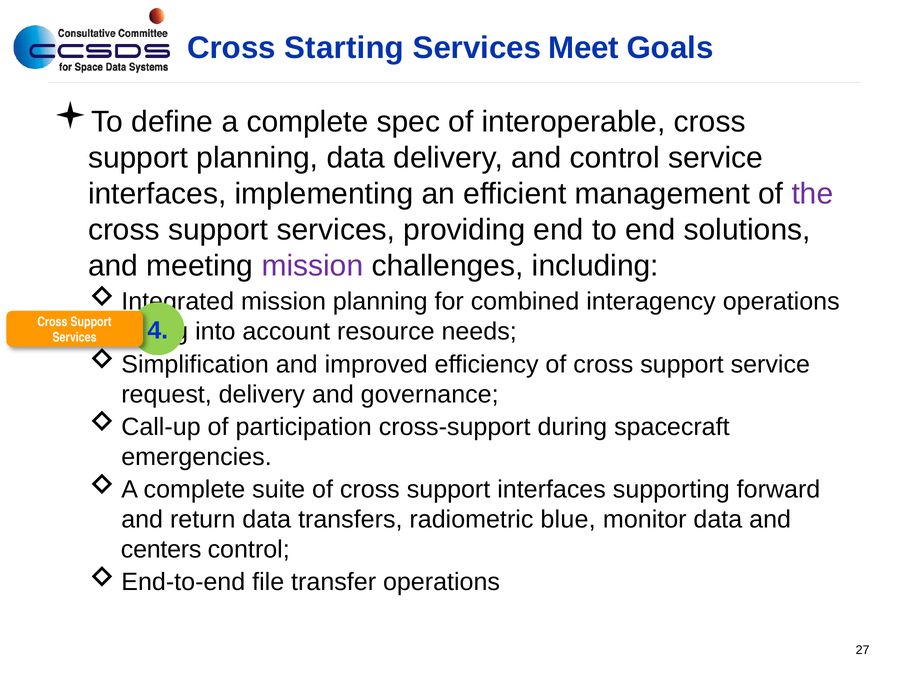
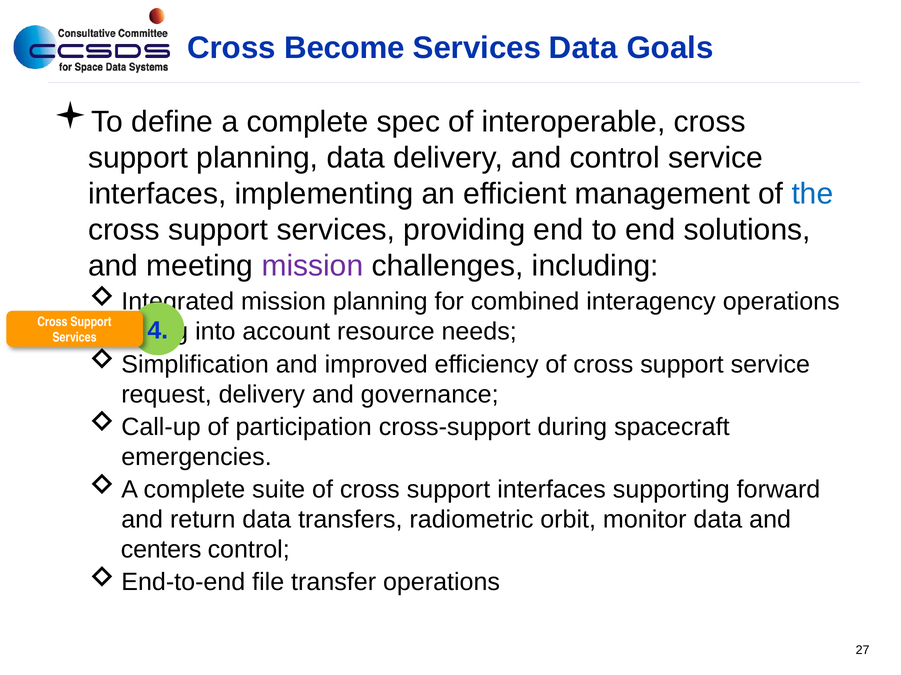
Starting: Starting -> Become (344, 48)
Services Meet: Meet -> Data (583, 48)
the colour: purple -> blue (812, 194)
blue: blue -> orbit (568, 520)
